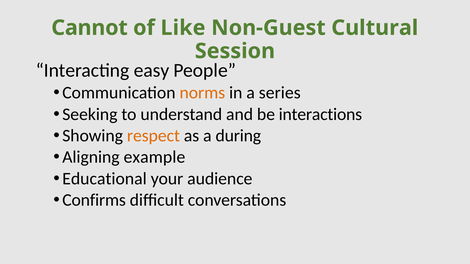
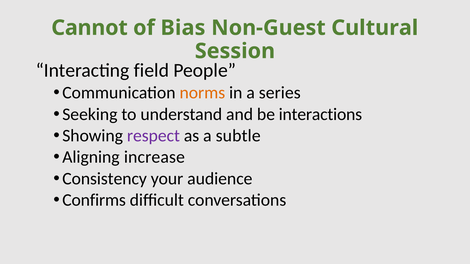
Like: Like -> Bias (183, 28)
easy: easy -> field (151, 70)
respect colour: orange -> purple (153, 136)
during: during -> subtle (238, 136)
example: example -> increase (154, 157)
Educational: Educational -> Consistency (105, 179)
